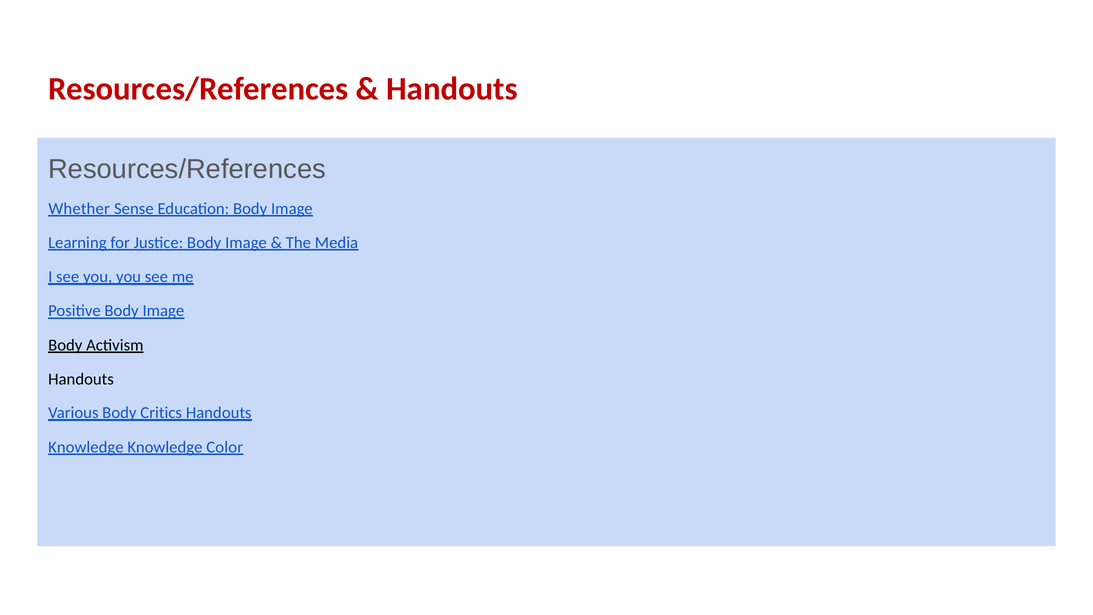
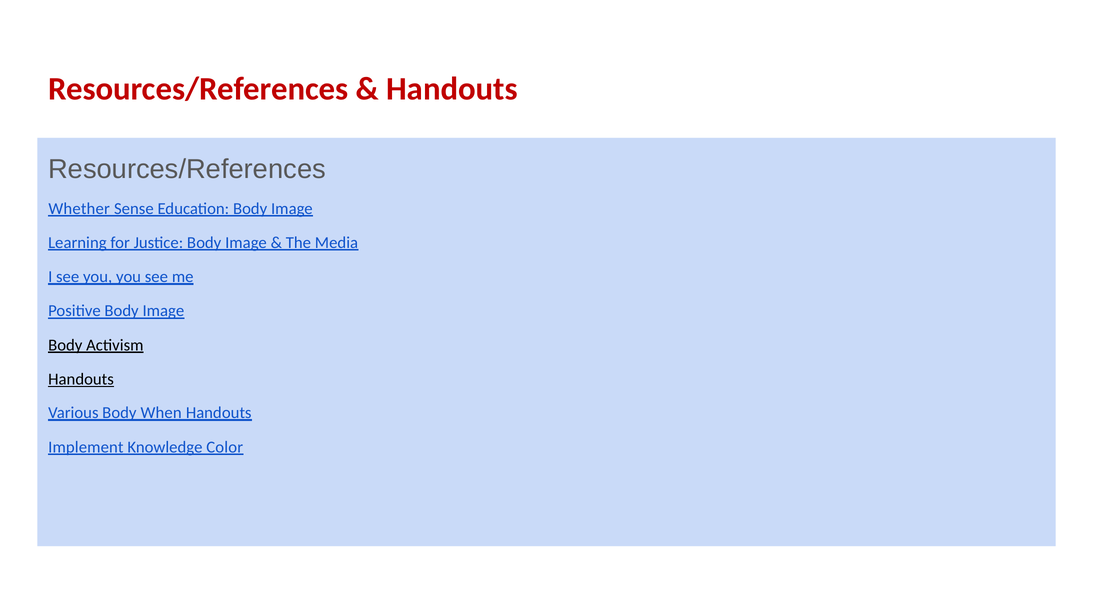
Handouts underline: none -> present (81, 379)
Critics: Critics -> When (161, 413)
Knowledge: Knowledge -> Implement (86, 447)
